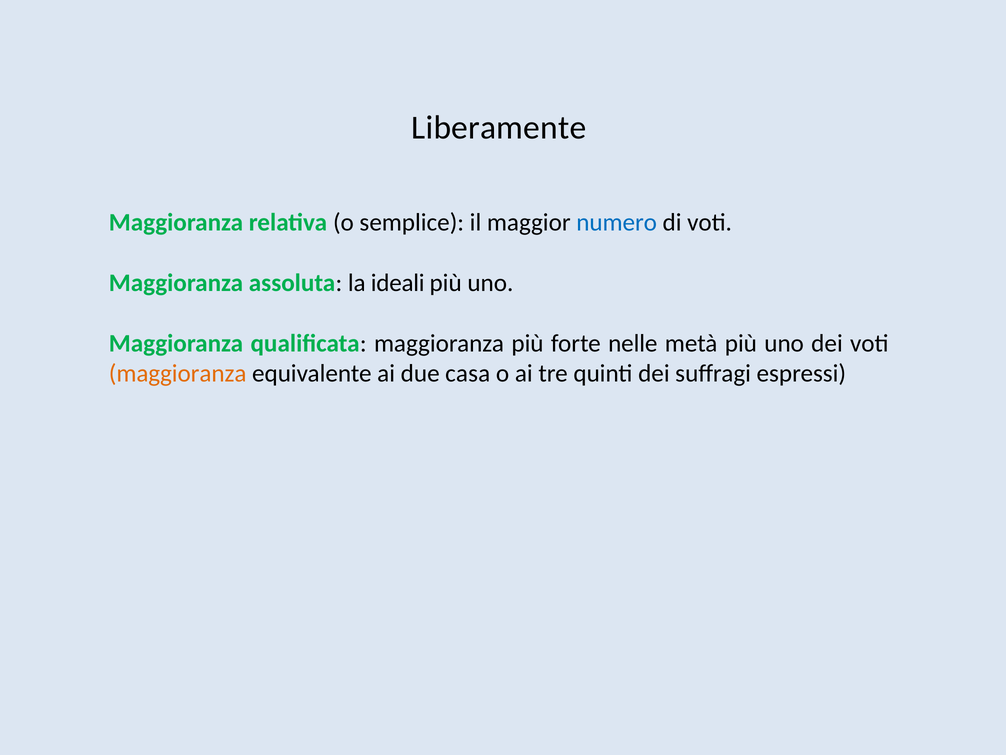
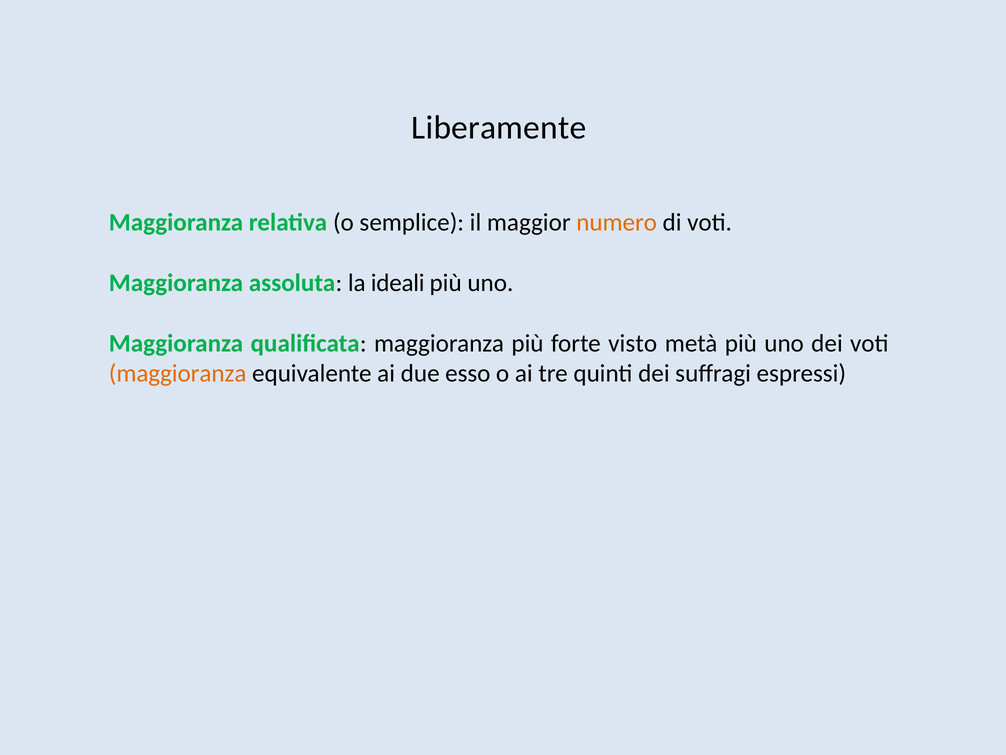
numero colour: blue -> orange (617, 222)
nelle: nelle -> visto (633, 343)
casa: casa -> esso (468, 373)
